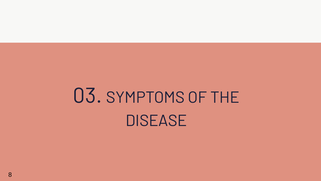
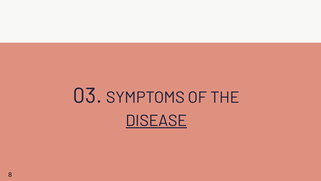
DISEASE underline: none -> present (156, 121)
